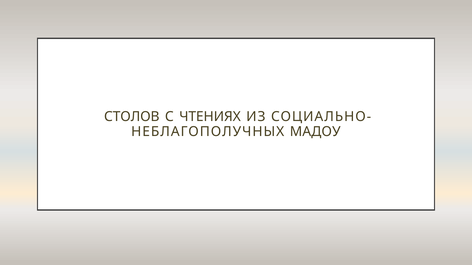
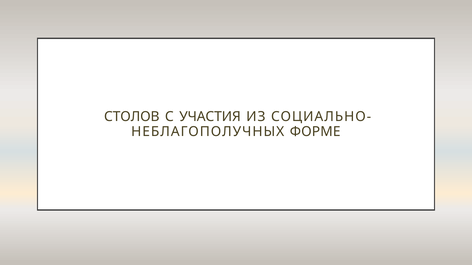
ЧТЕНИЯХ: ЧТЕНИЯХ -> УЧАСТИЯ (210, 117)
МАДОУ: МАДОУ -> ФОРМЕ (315, 132)
